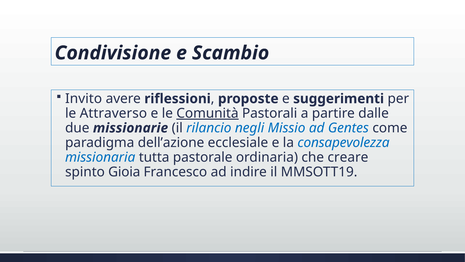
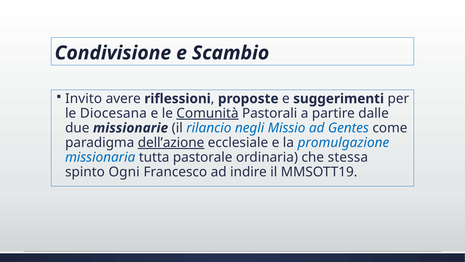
Attraverso: Attraverso -> Diocesana (113, 113)
dell’azione underline: none -> present (171, 142)
consapevolezza: consapevolezza -> promulgazione (343, 142)
creare: creare -> stessa (348, 157)
Gioia: Gioia -> Ogni (124, 172)
